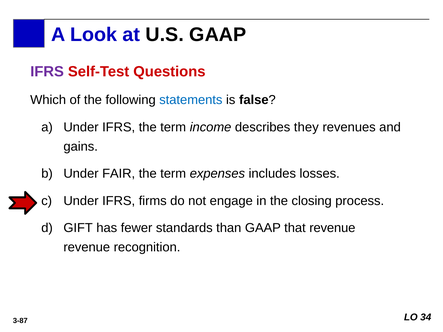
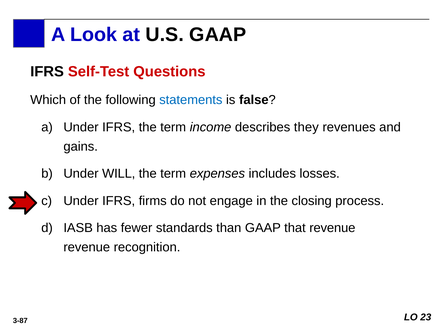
IFRS colour: purple -> black (47, 72)
FAIR: FAIR -> WILL (119, 174)
GIFT: GIFT -> IASB (78, 228)
34: 34 -> 23 (426, 317)
